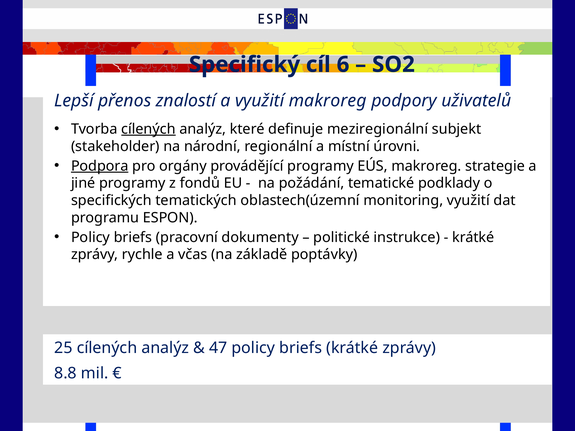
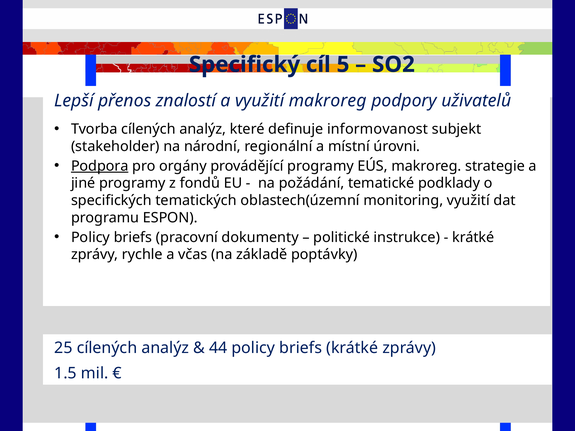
6: 6 -> 5 (343, 65)
cílených underline: present -> none (148, 129)
meziregionální: meziregionální -> informovanost (378, 129)
47: 47 -> 44 (218, 348)
8.8: 8.8 -> 1.5 (66, 374)
